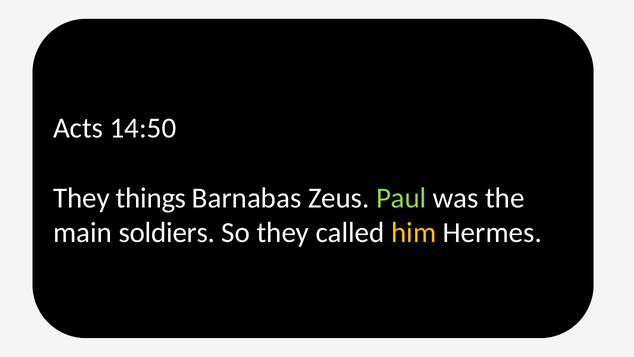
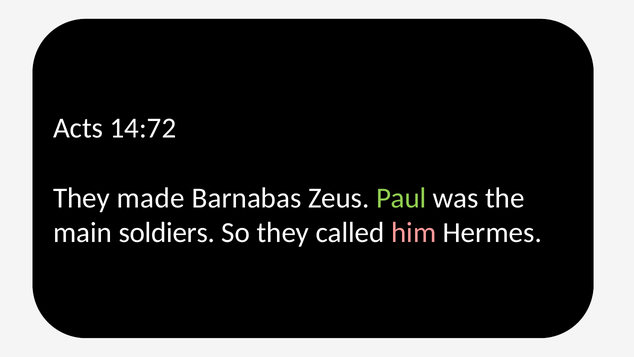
14:50: 14:50 -> 14:72 (143, 128)
things: things -> made (151, 198)
him colour: yellow -> pink (414, 233)
